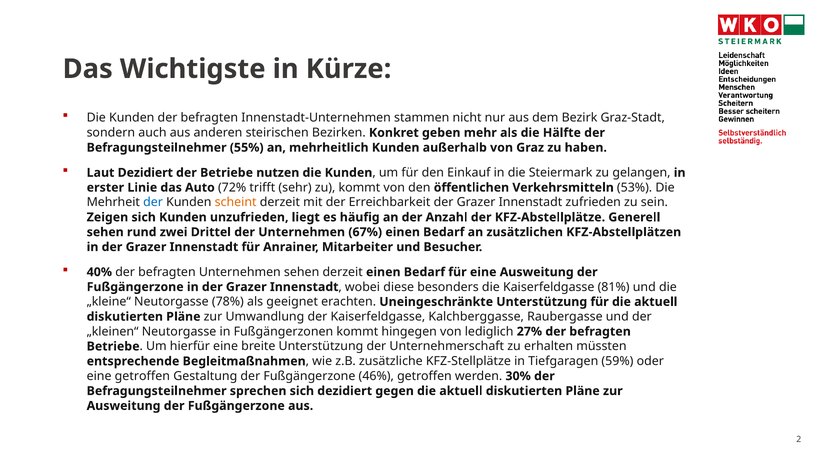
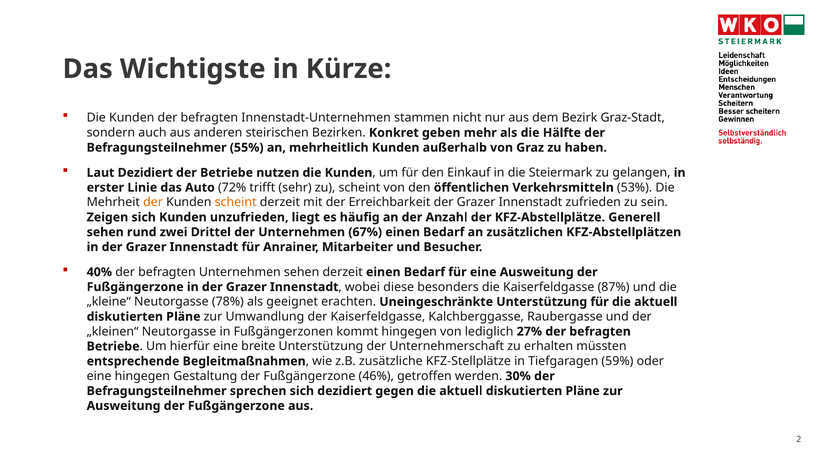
zu kommt: kommt -> scheint (359, 188)
der colour: blue -> orange (153, 203)
81%: 81% -> 87% (614, 287)
eine getroffen: getroffen -> hingegen (142, 376)
